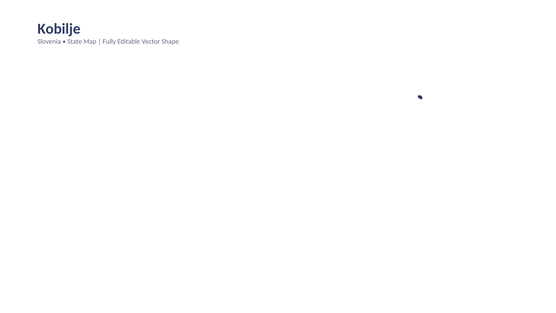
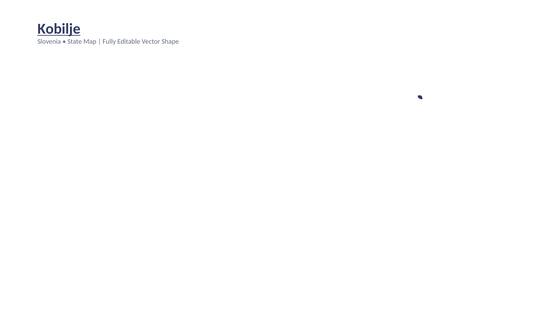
Kobilje underline: none -> present (59, 29)
